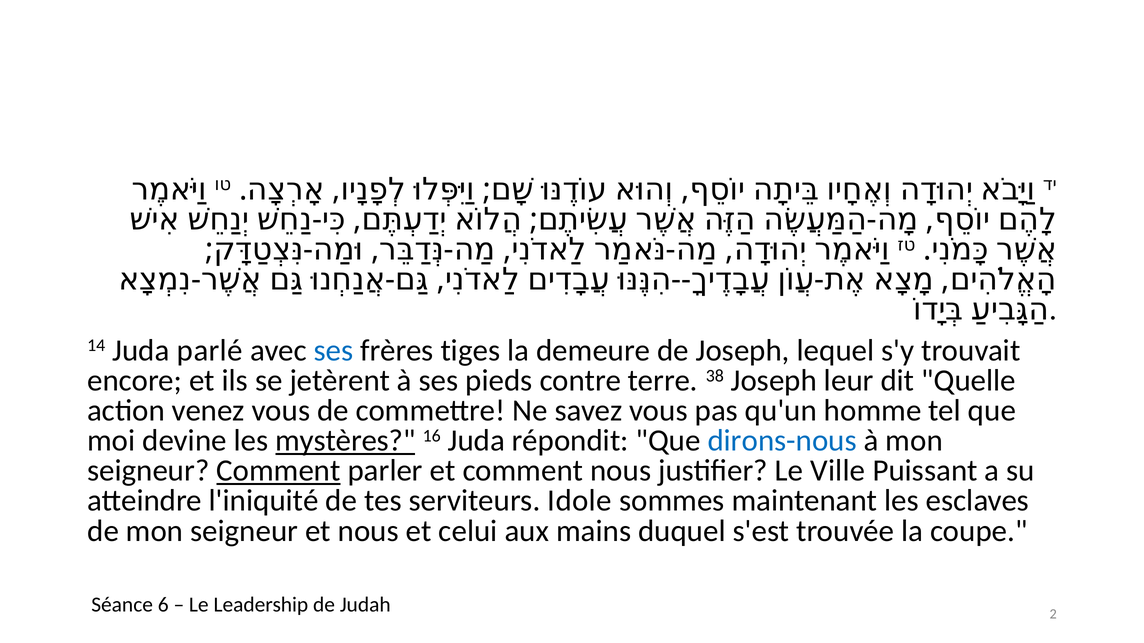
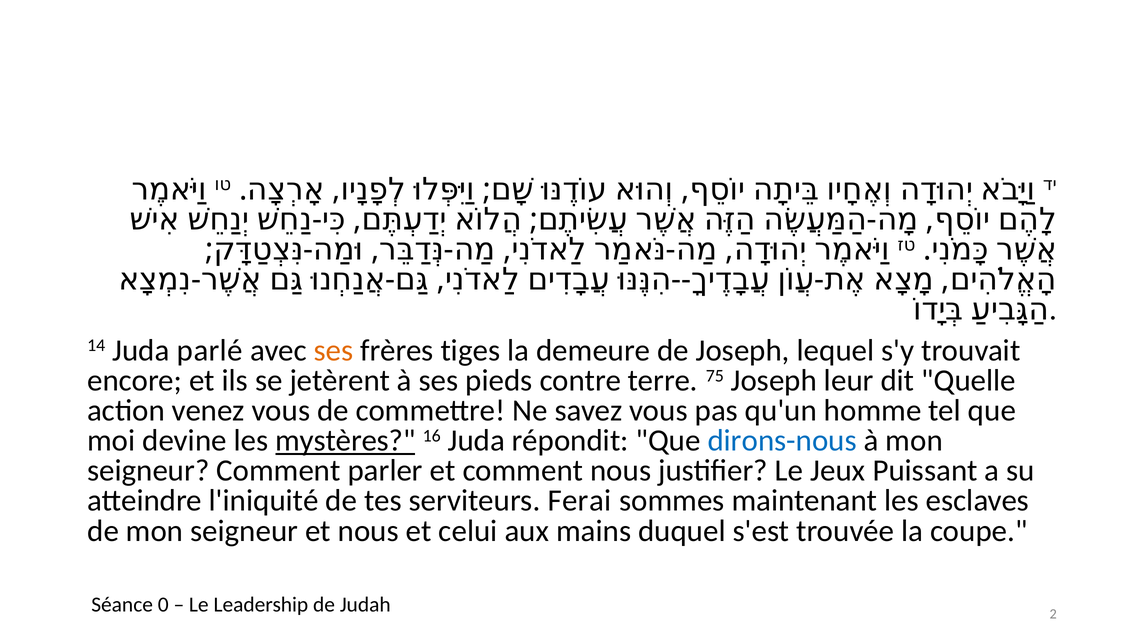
ses colour: blue -> orange (334, 351)
38: 38 -> 75 (715, 376)
Comment underline: present -> none (279, 471)
Ville: Ville -> Jeux (838, 471)
Idole: Idole -> Ferai (580, 501)
6: 6 -> 0 (163, 605)
